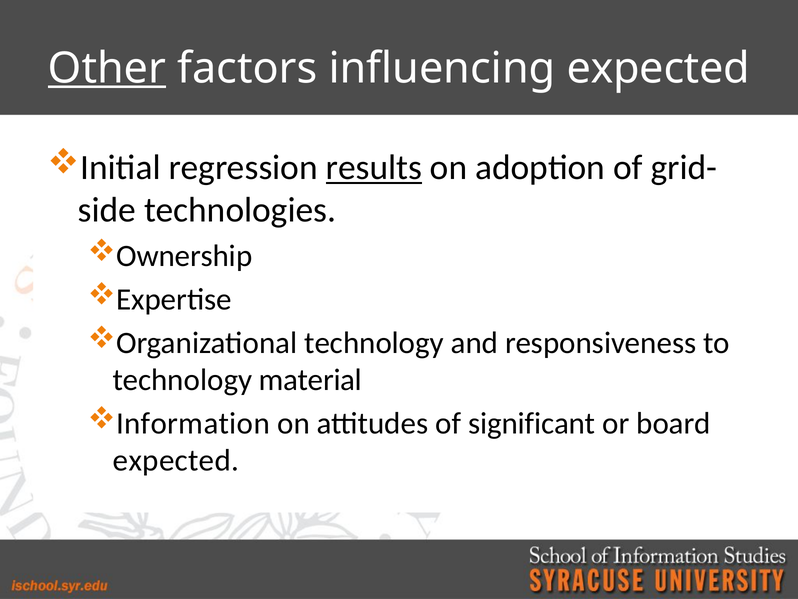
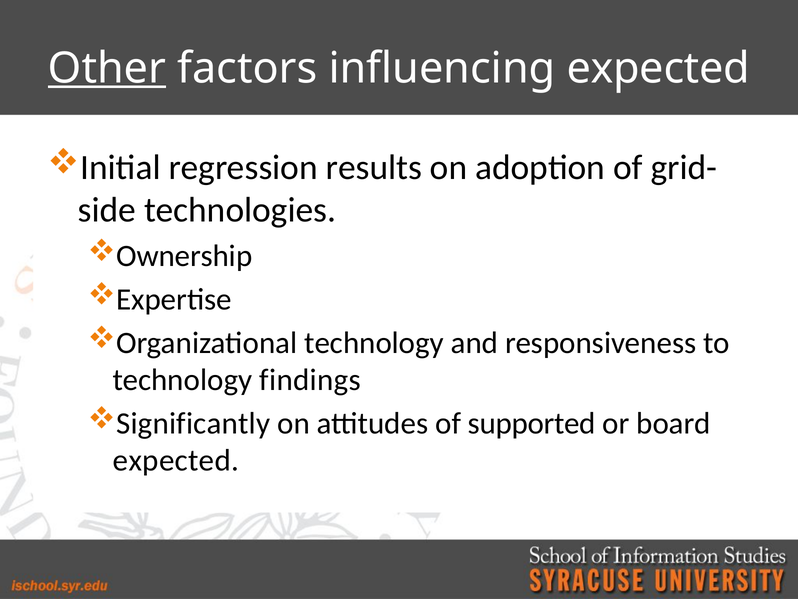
results underline: present -> none (374, 167)
material: material -> findings (310, 380)
Information: Information -> Significantly (193, 423)
significant: significant -> supported (532, 423)
